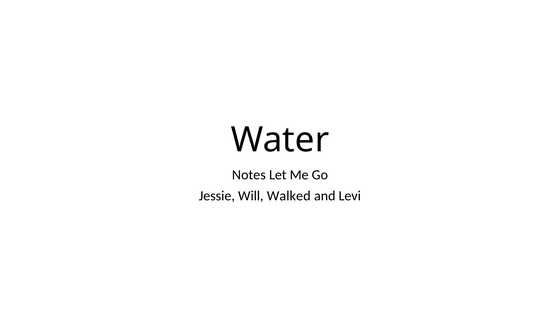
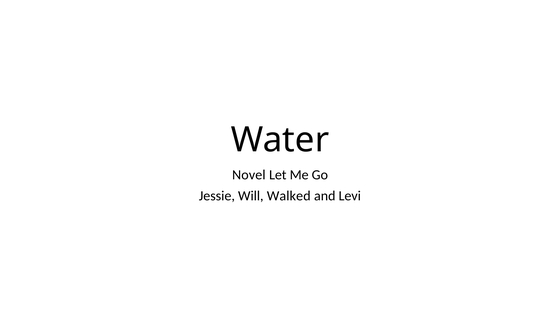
Notes: Notes -> Novel (249, 175)
